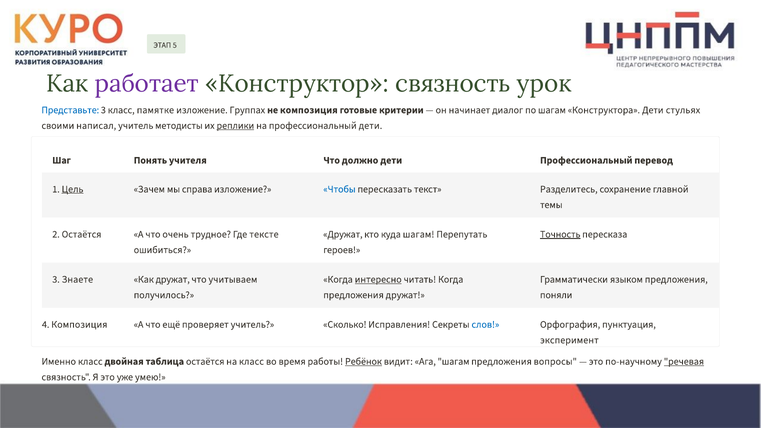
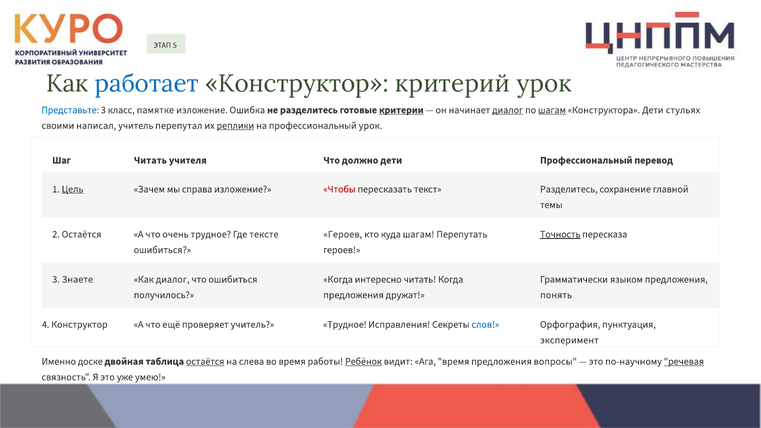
работает colour: purple -> blue (147, 84)
Конструктор связность: связность -> критерий (453, 84)
Группах: Группах -> Ошибка (247, 110)
не композиция: композиция -> разделитесь (309, 110)
критерии underline: none -> present (401, 110)
диалог underline: none -> present (508, 110)
шагам underline: none -> present (552, 110)
методисты: методисты -> перепутал (179, 126)
профессиональный дети: дети -> урок (370, 126)
Шаг Понять: Понять -> Читать (150, 160)
Чтобы colour: blue -> red (339, 189)
Дружат: Дружат -> Героев (343, 234)
Как дружат: дружат -> диалог (173, 279)
что учитываем: учитываем -> ошибиться (233, 279)
интересно underline: present -> none (378, 279)
поняли: поняли -> понять (556, 295)
4 Композиция: Композиция -> Конструктор (79, 324)
учитель Сколько: Сколько -> Трудное (345, 324)
Именно класс: класс -> доске (90, 361)
остаётся underline: none -> present (205, 361)
на класс: класс -> слева (251, 361)
Ага шагам: шагам -> время (454, 361)
